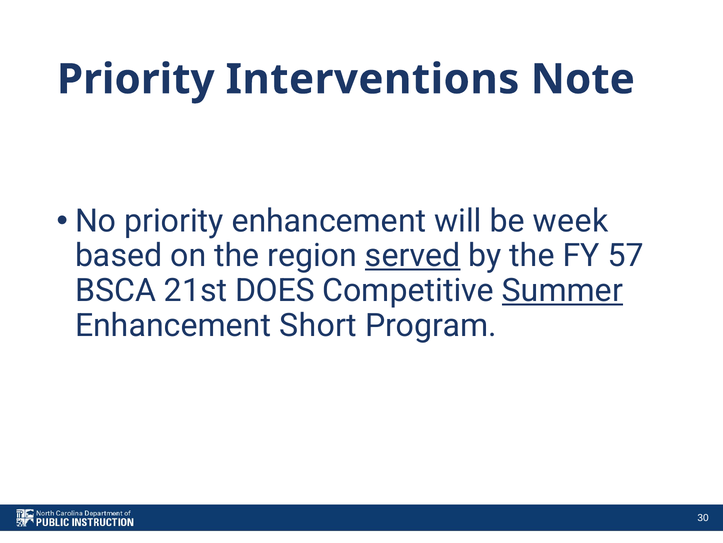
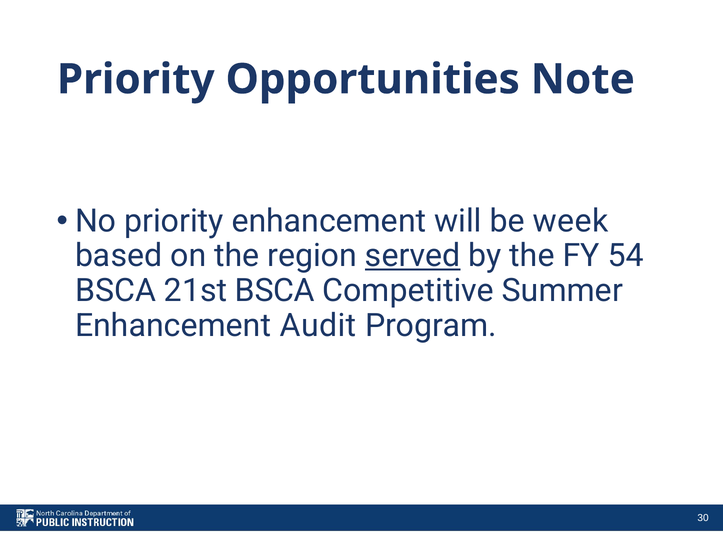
Interventions: Interventions -> Opportunities (373, 79)
57: 57 -> 54 (626, 256)
21st DOES: DOES -> BSCA (275, 290)
Summer underline: present -> none (562, 290)
Short: Short -> Audit (318, 325)
